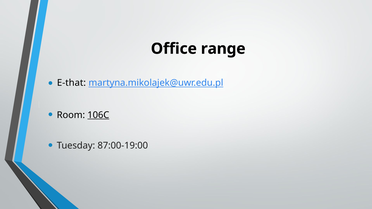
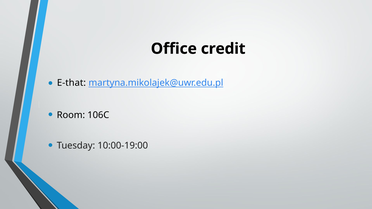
range: range -> credit (223, 49)
106C underline: present -> none (98, 115)
87:00-19:00: 87:00-19:00 -> 10:00-19:00 (123, 146)
